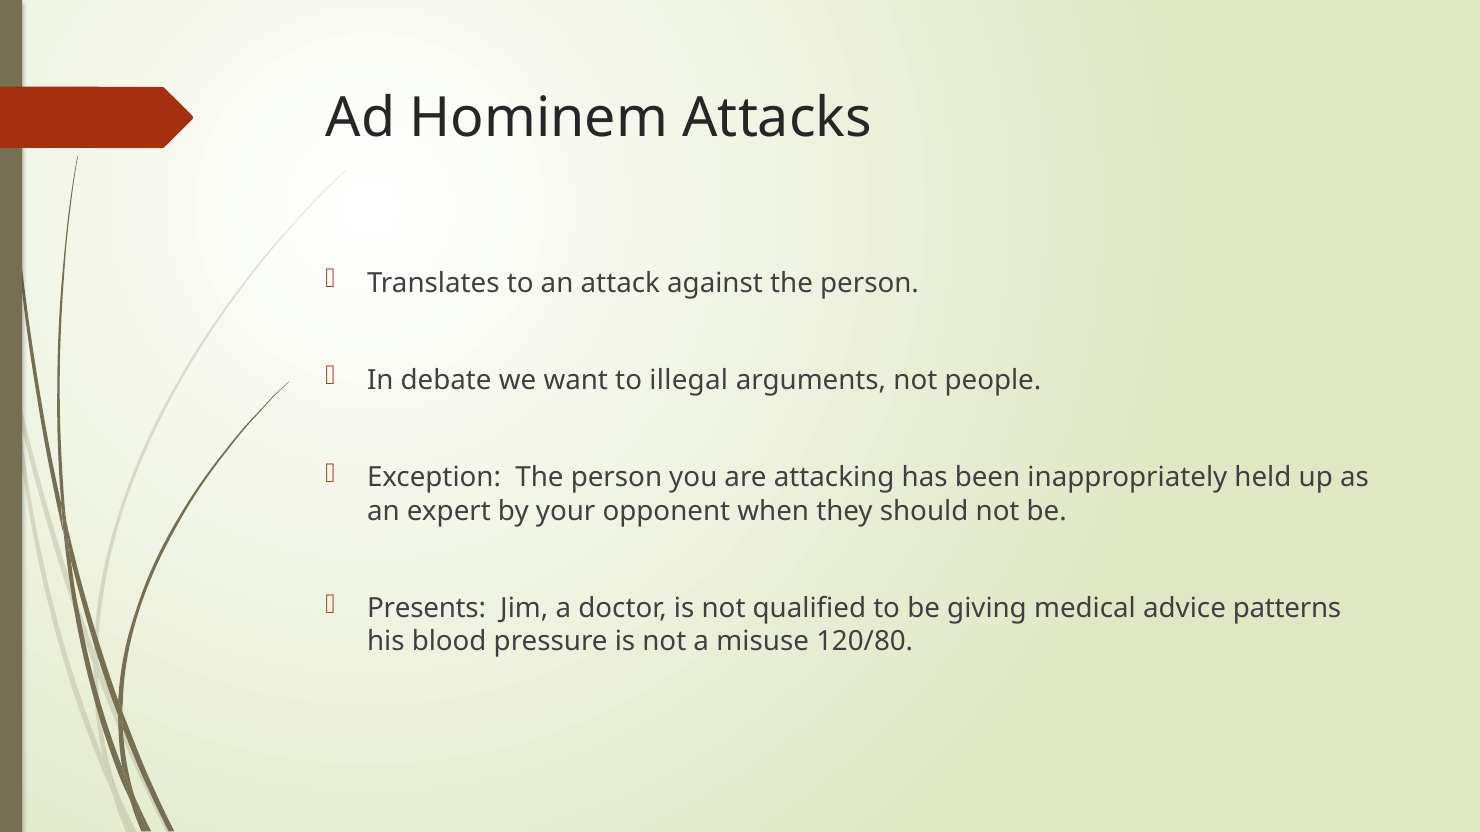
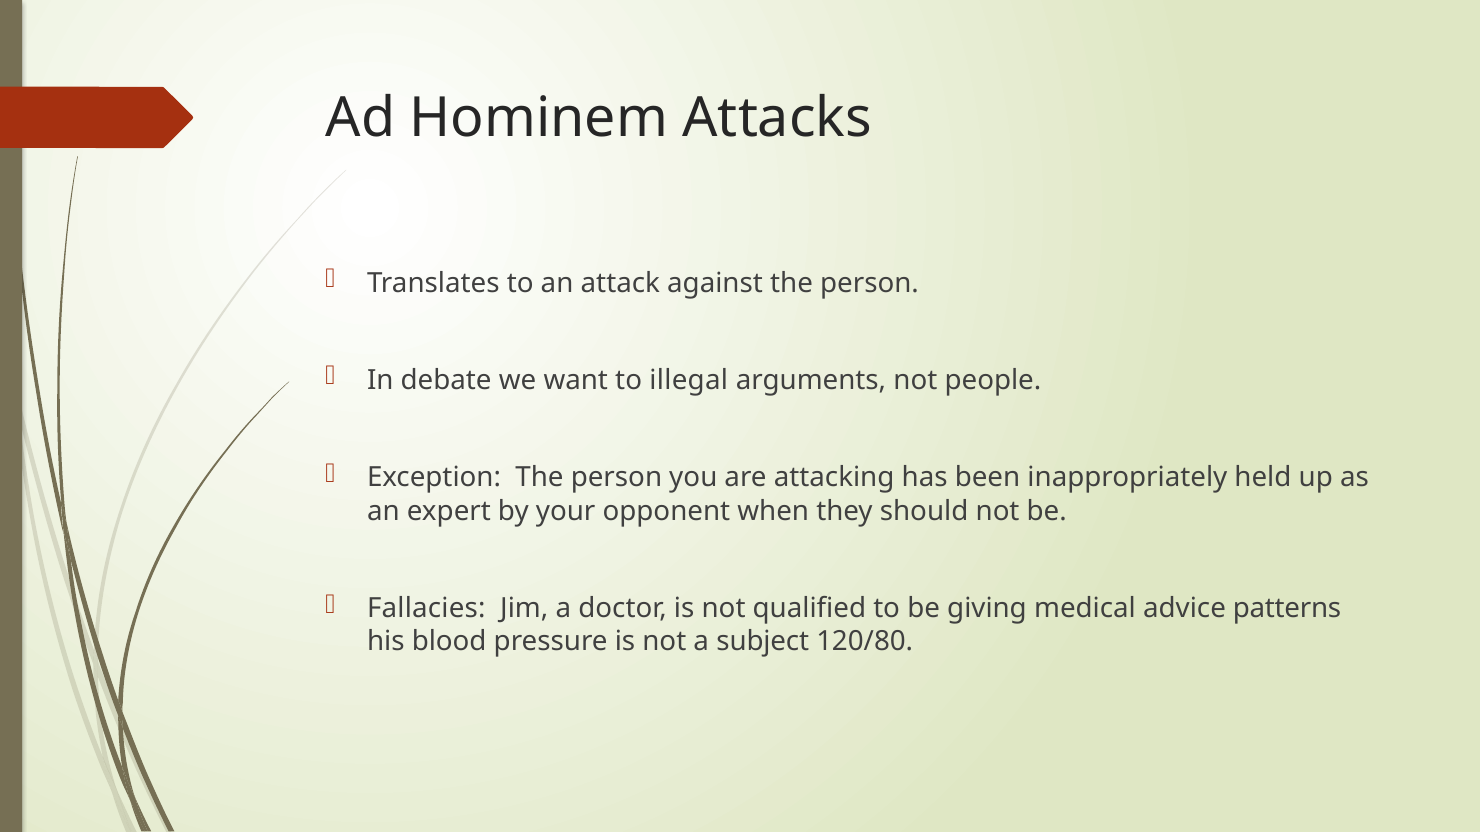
Presents: Presents -> Fallacies (426, 609)
misuse: misuse -> subject (763, 642)
